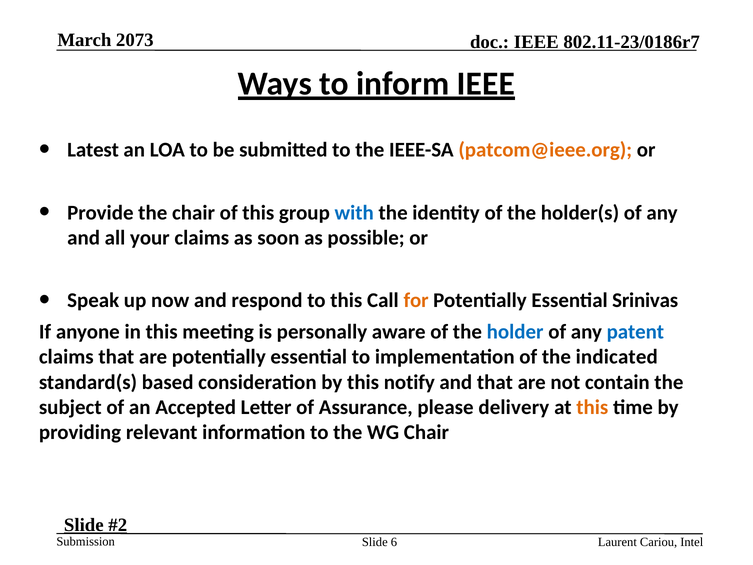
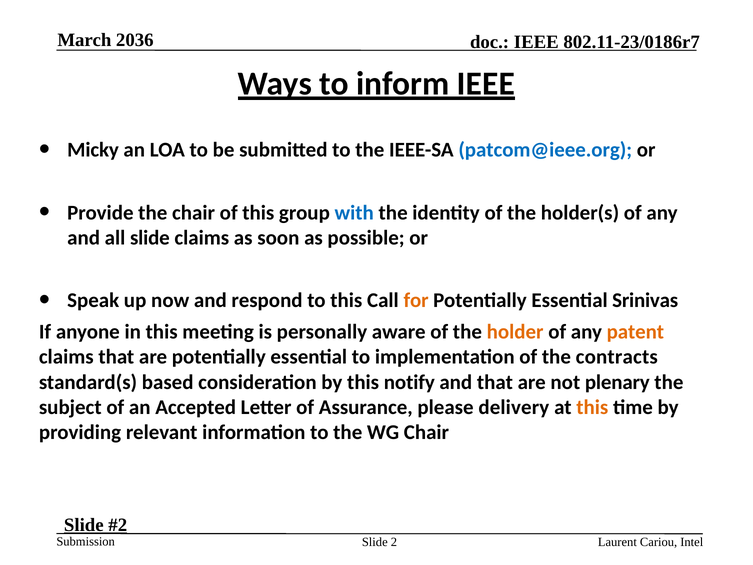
2073: 2073 -> 2036 (135, 40)
Latest: Latest -> Micky (93, 150)
patcom@ieee.org colour: orange -> blue (545, 150)
all your: your -> slide (150, 238)
holder colour: blue -> orange (515, 332)
patent colour: blue -> orange (635, 332)
indicated: indicated -> contracts (617, 357)
contain: contain -> plenary (617, 382)
6: 6 -> 2 (394, 542)
